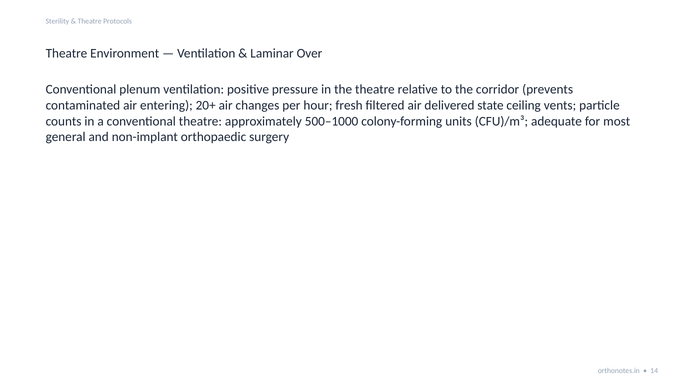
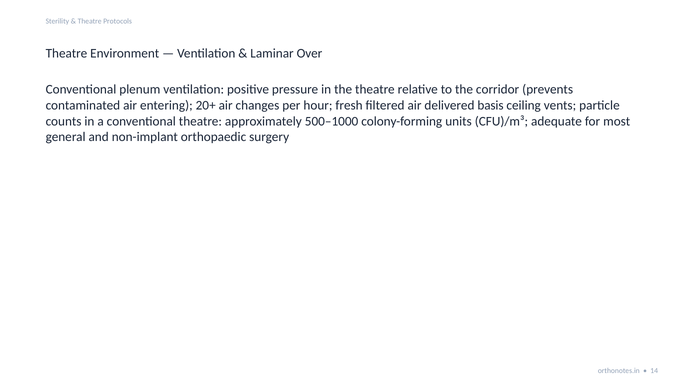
state: state -> basis (491, 105)
